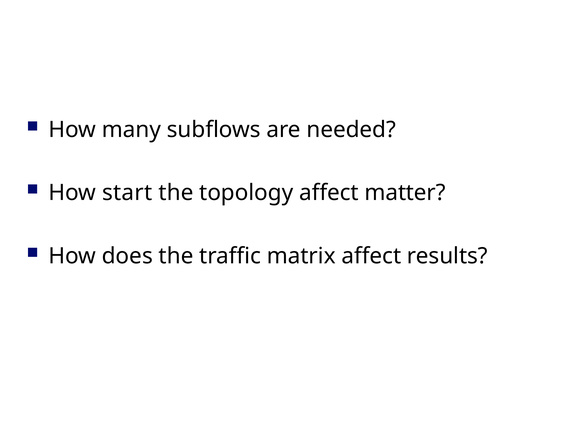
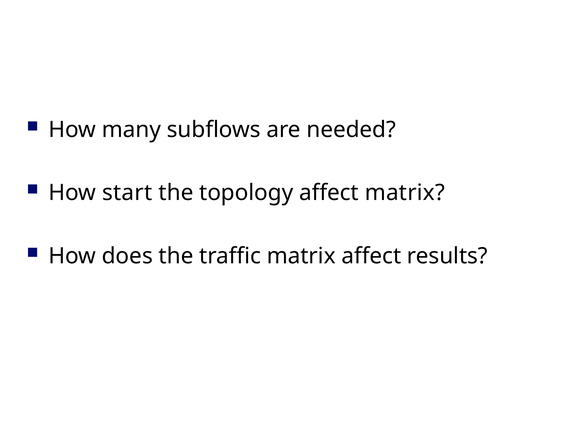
affect matter: matter -> matrix (405, 193)
